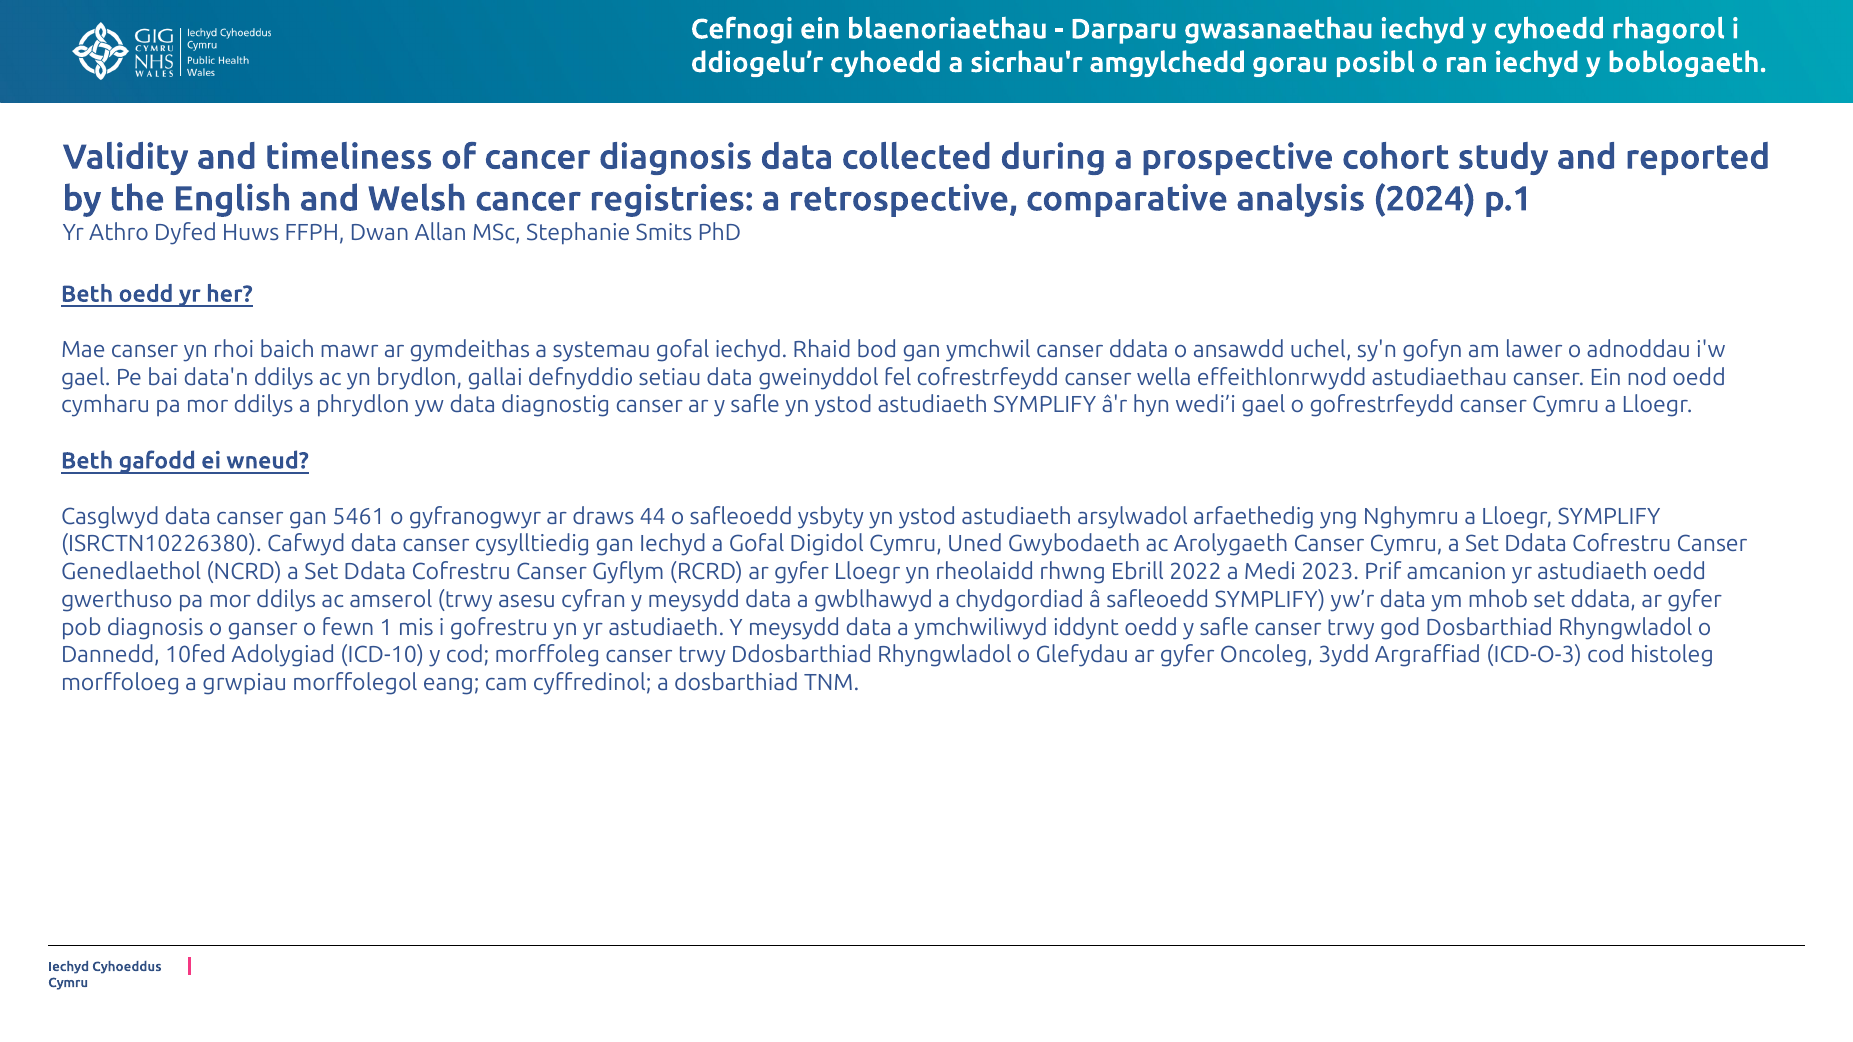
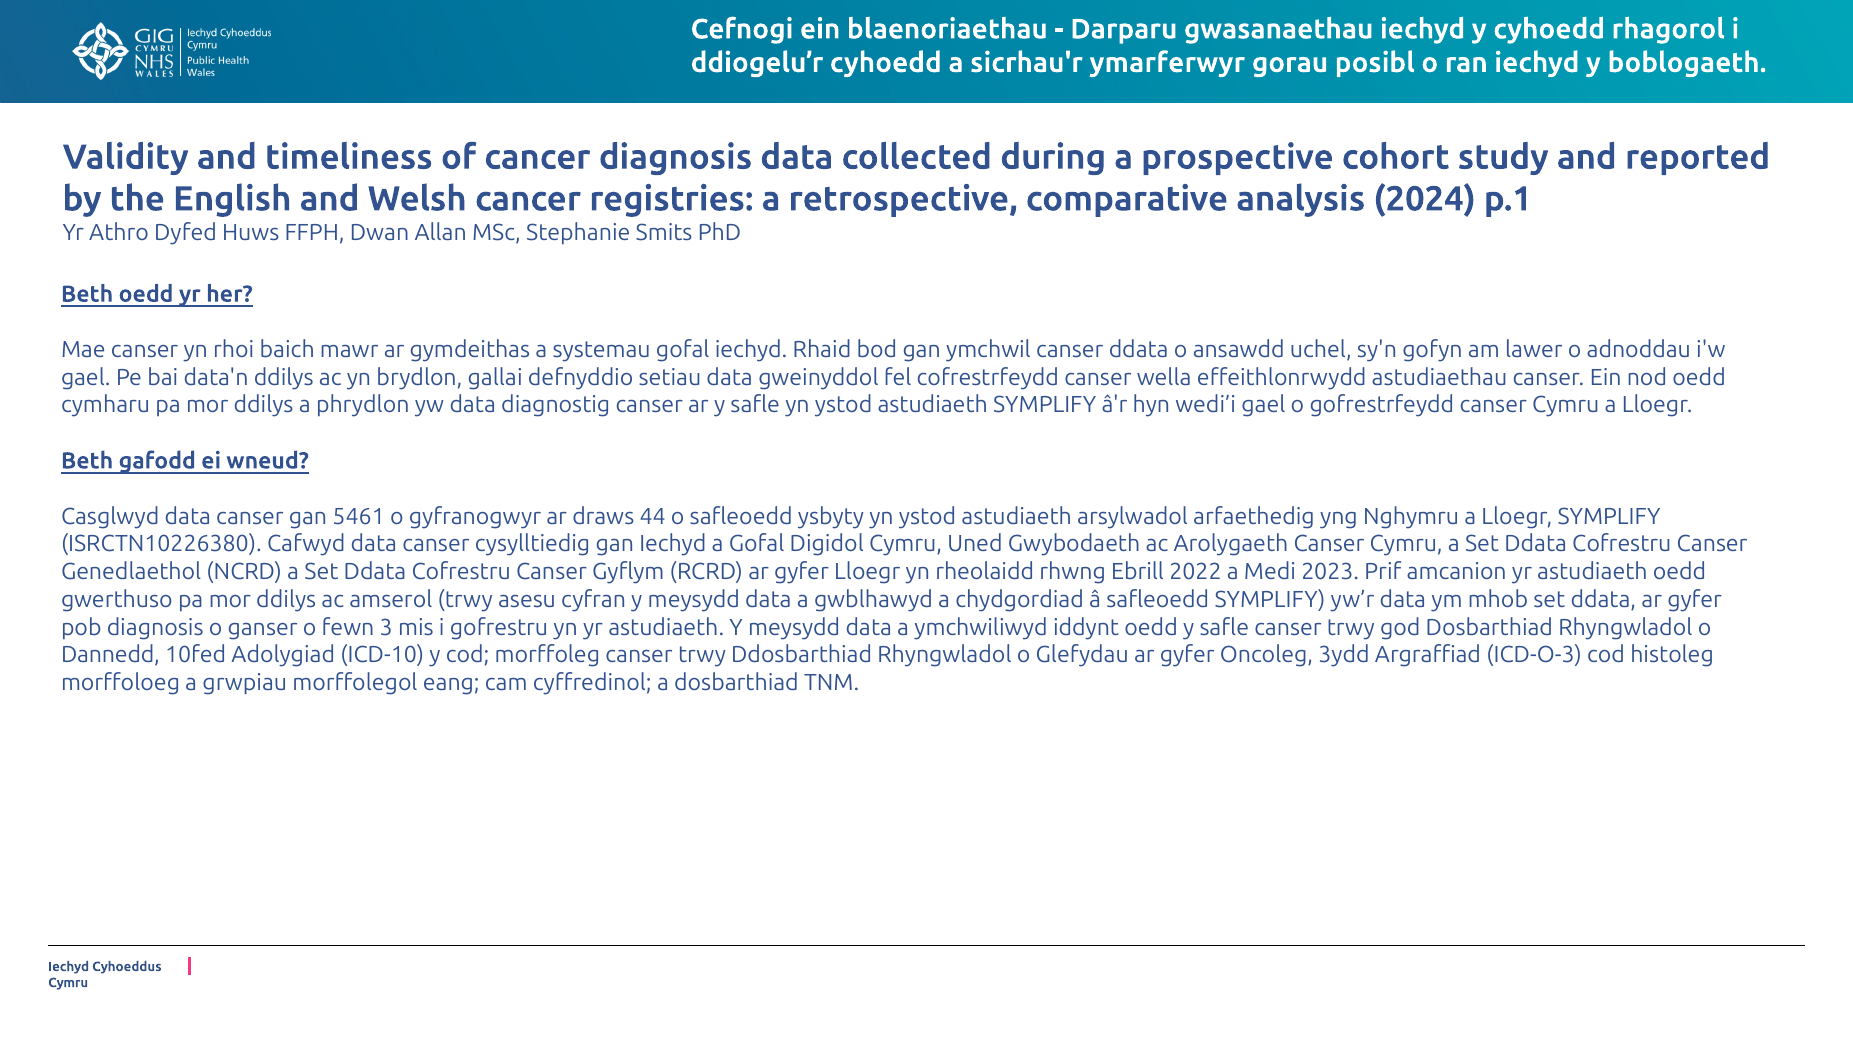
amgylchedd: amgylchedd -> ymarferwyr (1167, 63)
1: 1 -> 3 (386, 628)
